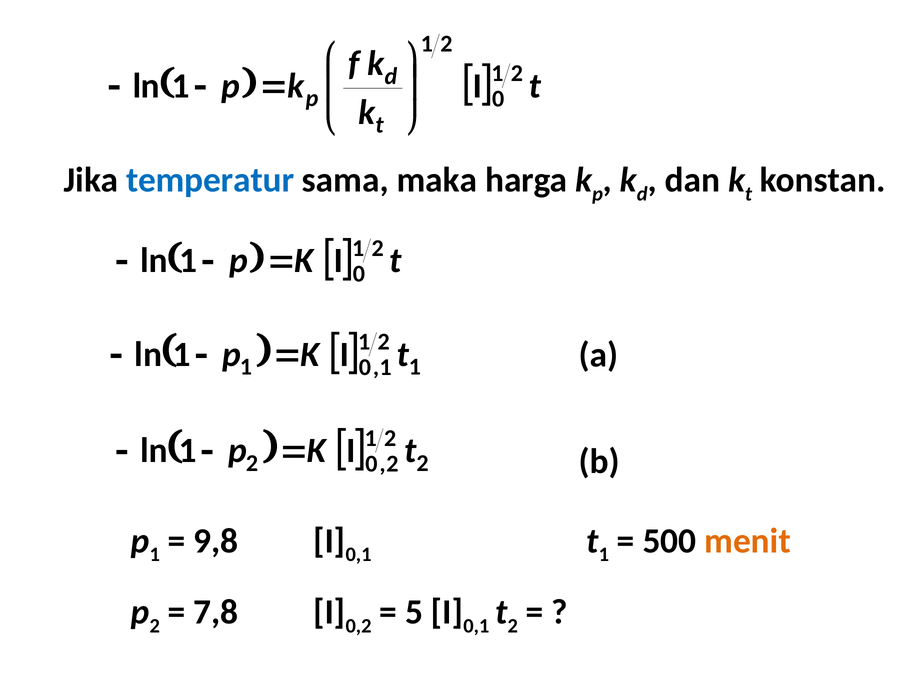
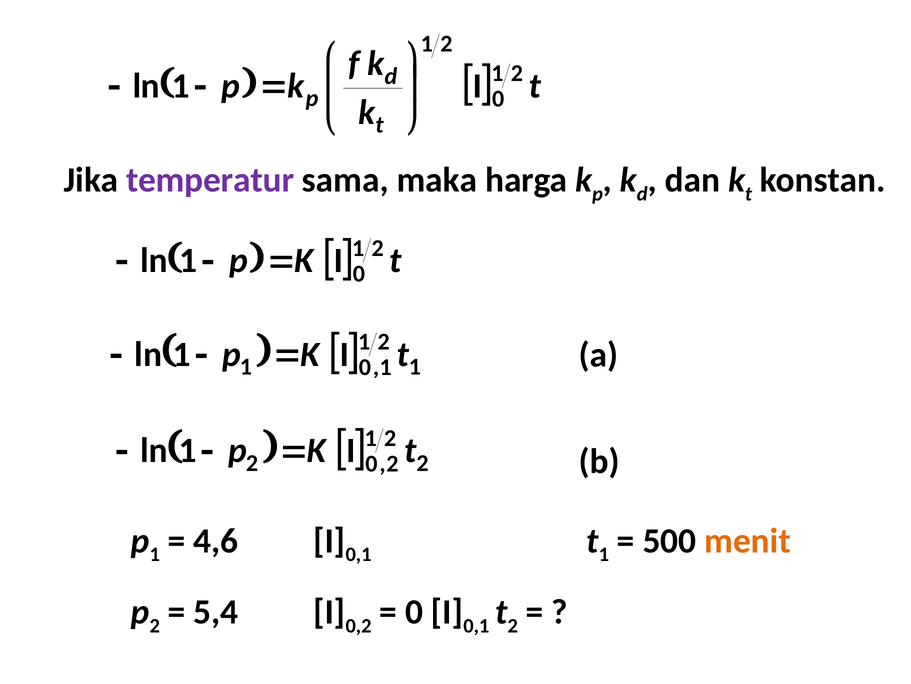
temperatur colour: blue -> purple (210, 180)
9,8: 9,8 -> 4,6 (216, 540)
7,8: 7,8 -> 5,4 (216, 611)
5: 5 -> 0 (414, 611)
